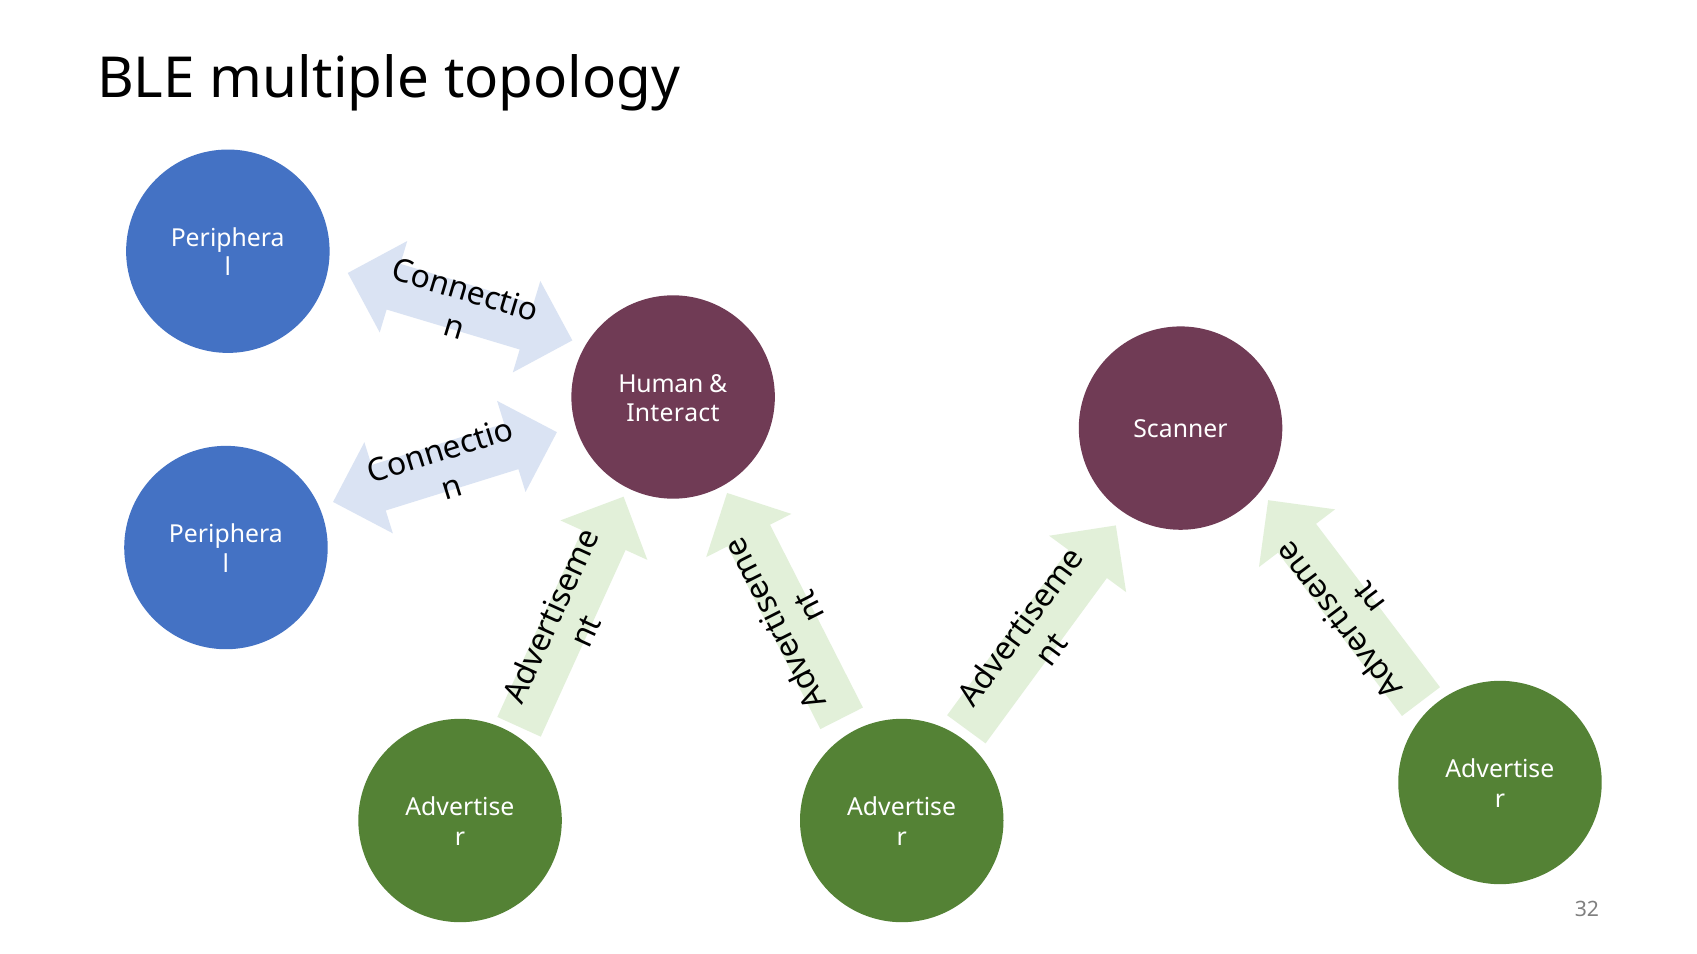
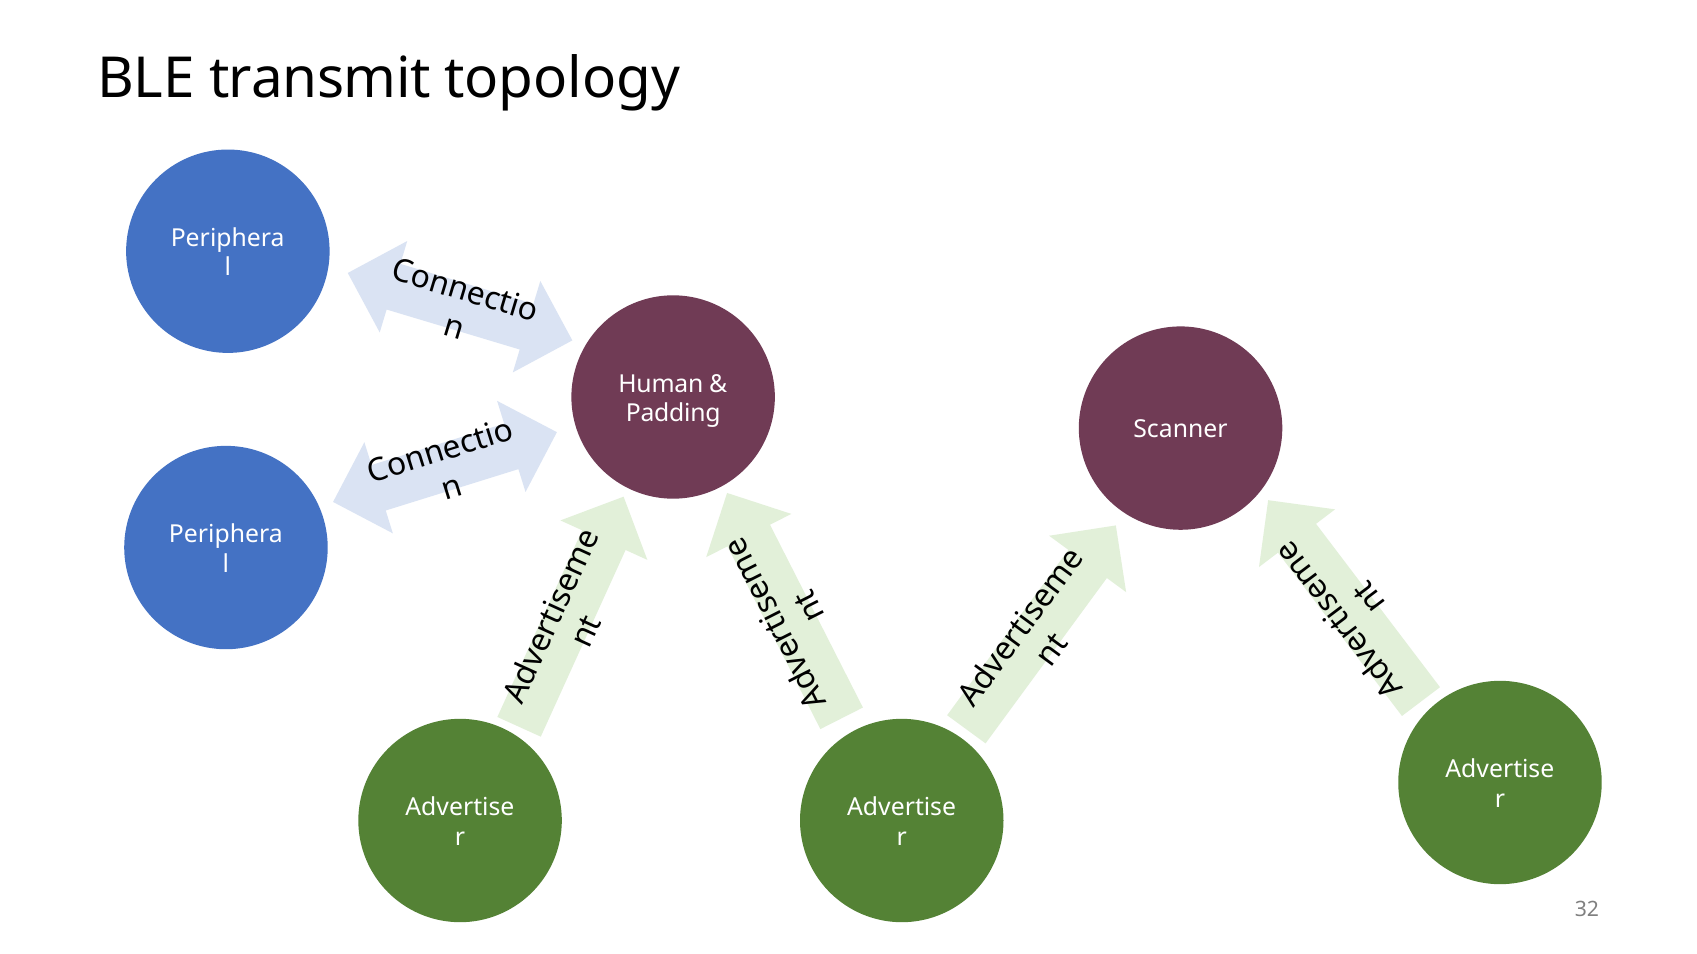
multiple: multiple -> transmit (320, 79)
Interact: Interact -> Padding (673, 414)
